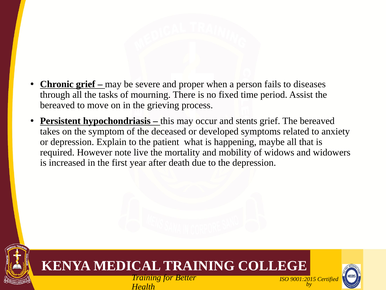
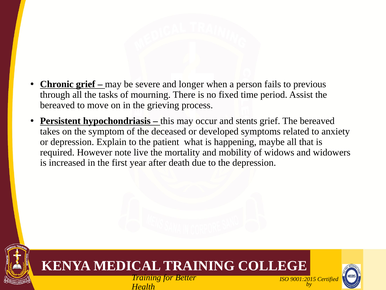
proper: proper -> longer (191, 84)
diseases: diseases -> previous (310, 84)
